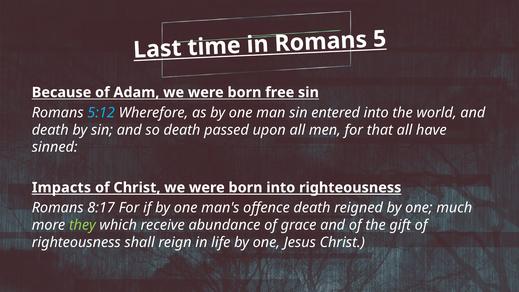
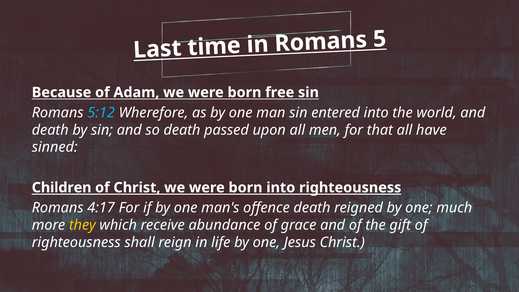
Impacts: Impacts -> Children (62, 188)
8:17: 8:17 -> 4:17 (101, 208)
they colour: light green -> yellow (82, 225)
